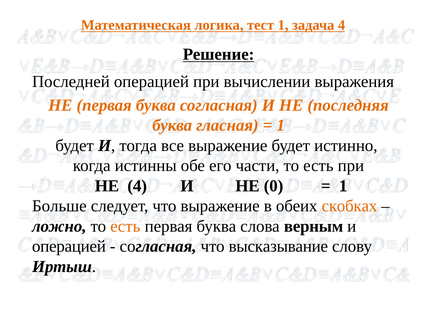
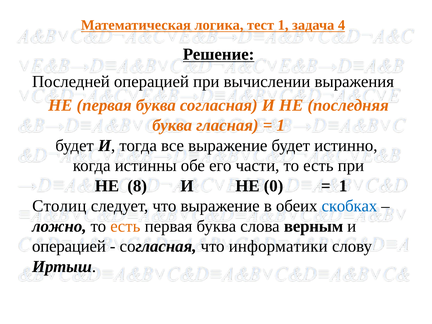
НЕ 4: 4 -> 8 (137, 186)
Больше: Больше -> Столиц (59, 206)
скобках colour: orange -> blue (349, 206)
высказывание: высказывание -> информатики (278, 246)
